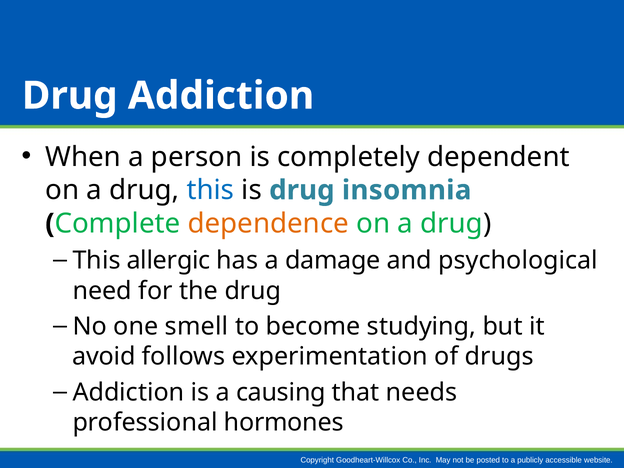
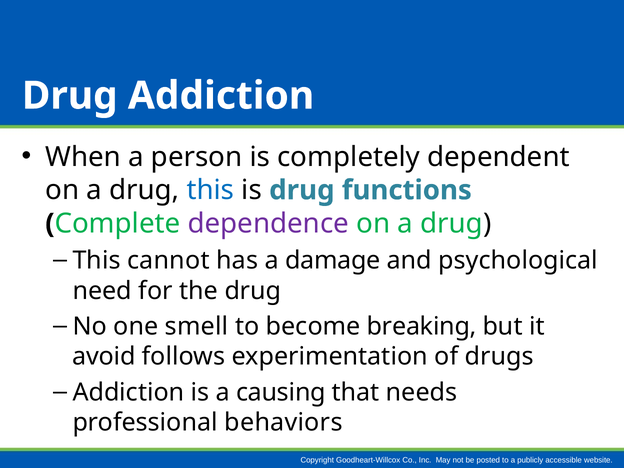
insomnia: insomnia -> functions (407, 190)
dependence colour: orange -> purple (268, 223)
allergic: allergic -> cannot (168, 261)
studying: studying -> breaking (422, 326)
hormones: hormones -> behaviors (284, 423)
